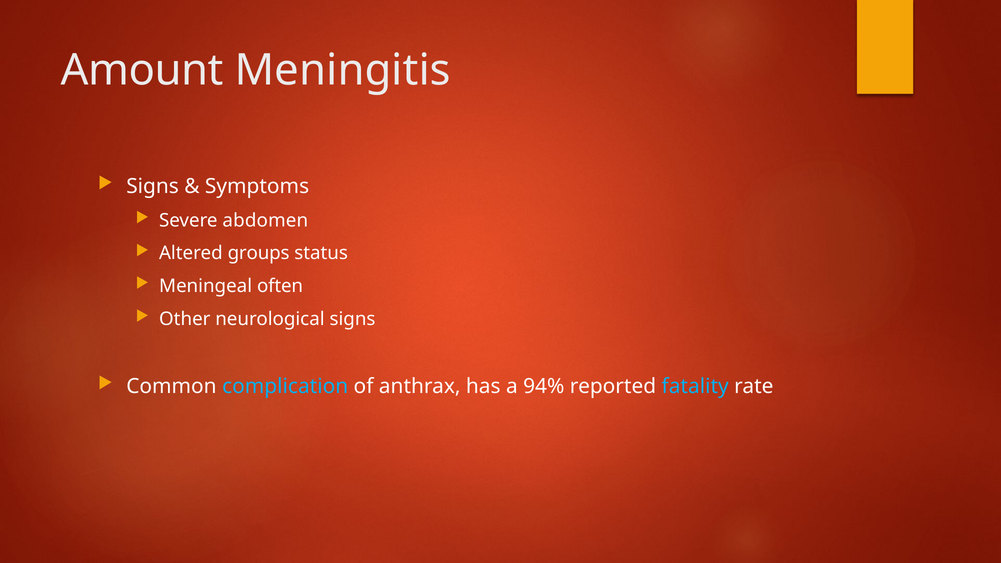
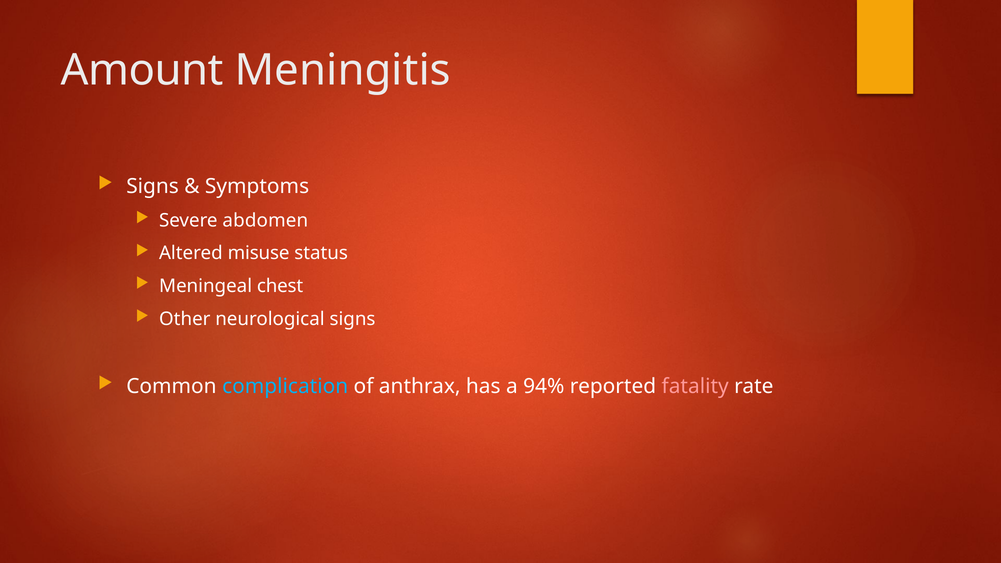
groups: groups -> misuse (259, 253)
often: often -> chest (280, 286)
fatality colour: light blue -> pink (695, 387)
